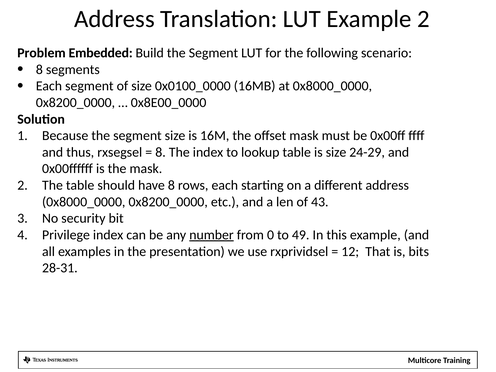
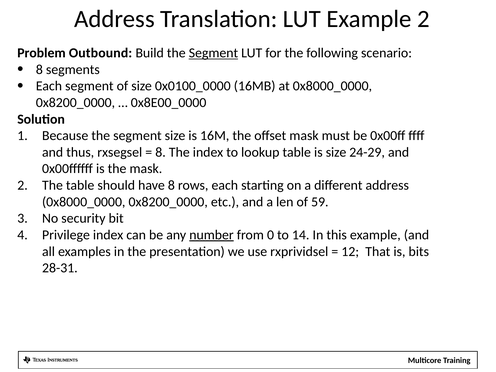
Embedded: Embedded -> Outbound (101, 53)
Segment underline: none -> present (213, 53)
43: 43 -> 59 (320, 202)
49: 49 -> 14 (301, 235)
